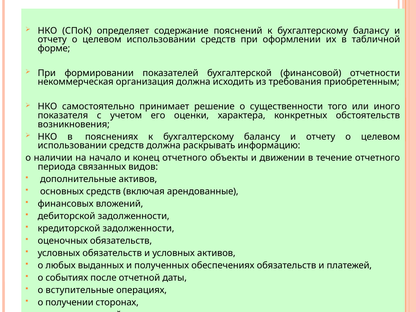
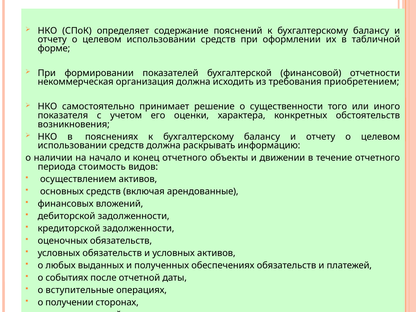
приобретенным: приобретенным -> приобретением (362, 82)
связанных: связанных -> стоимость (102, 167)
дополнительные: дополнительные -> осуществлением (78, 179)
